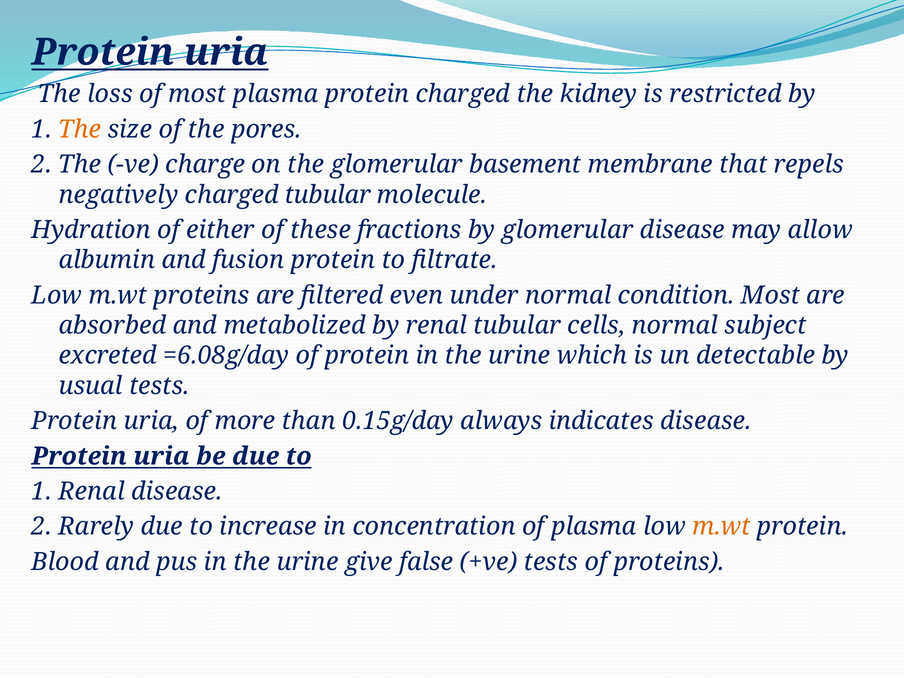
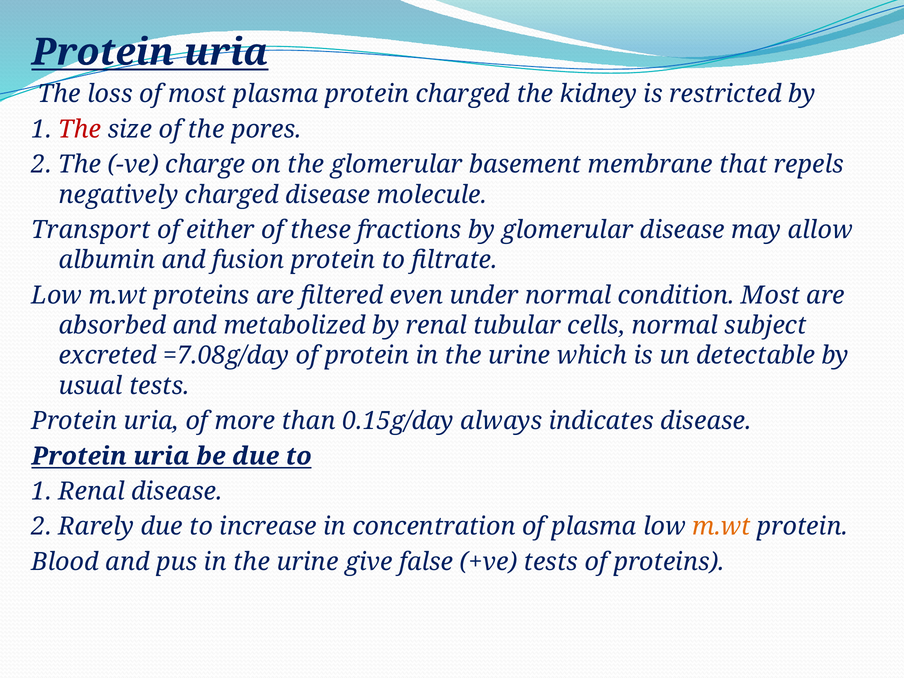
The colour: orange -> red (80, 129)
charged tubular: tubular -> disease (328, 195)
Hydration: Hydration -> Transport (91, 230)
=6.08g/day: =6.08g/day -> =7.08g/day (226, 356)
